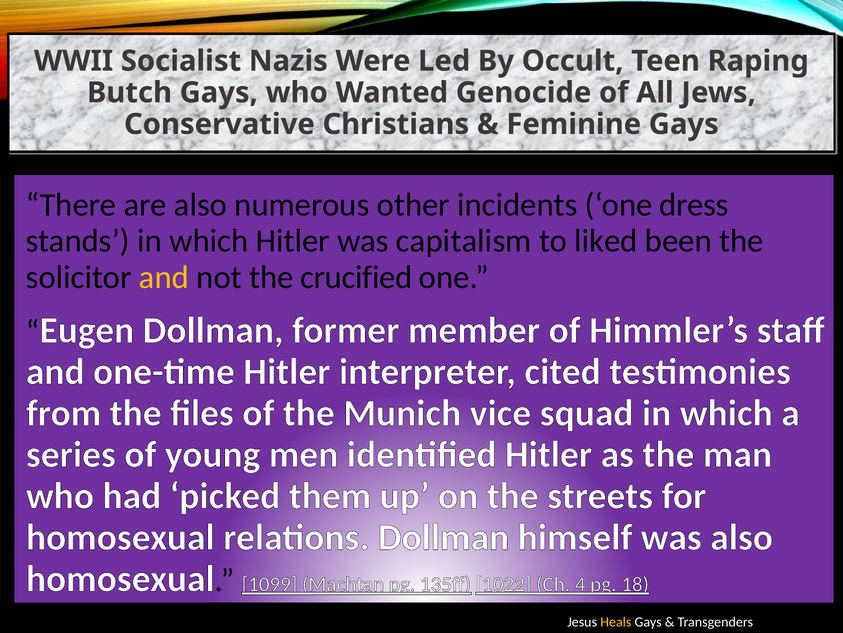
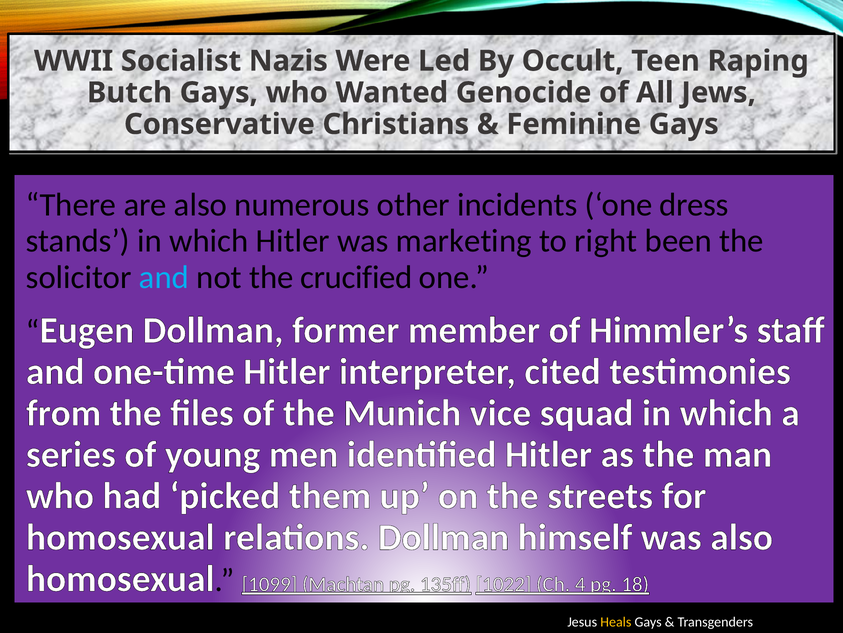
capitalism: capitalism -> marketing (464, 241)
liked: liked -> right (606, 241)
and colour: yellow -> light blue (164, 277)
